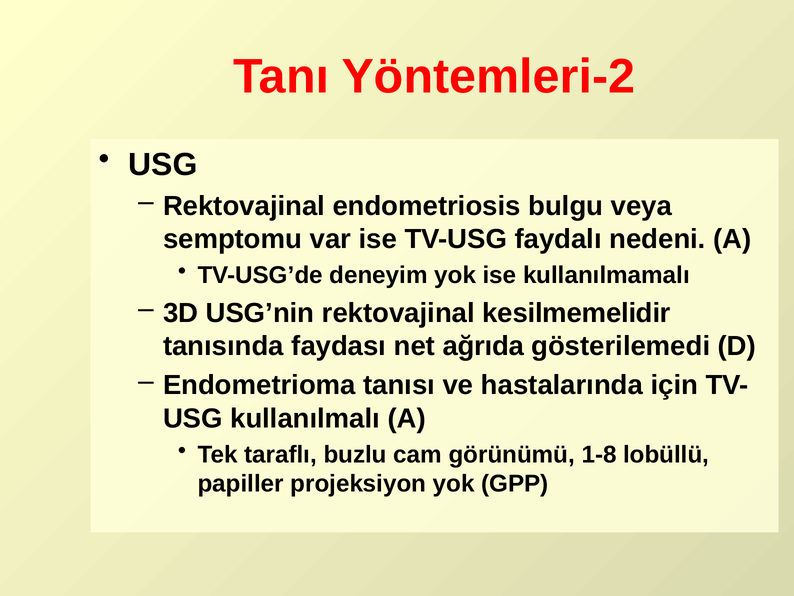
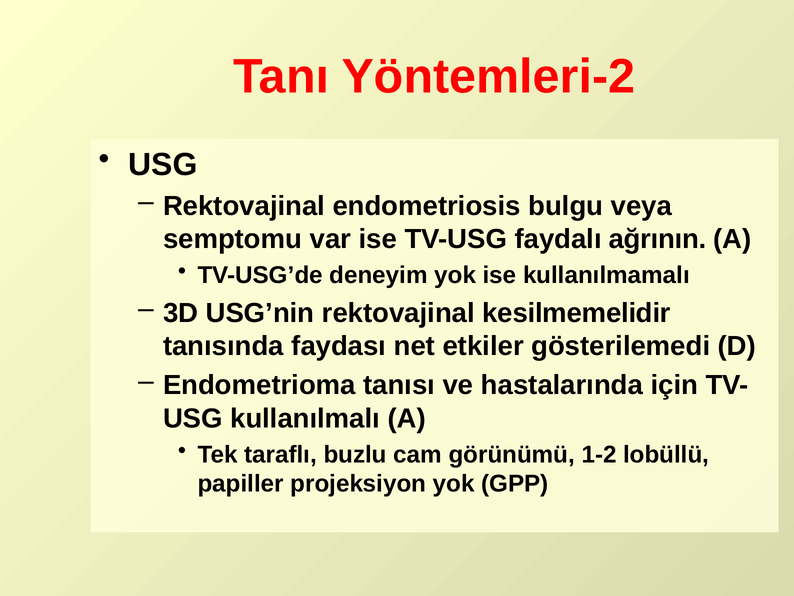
nedeni: nedeni -> ağrının (658, 239)
ağrıda: ağrıda -> etkiler (483, 346)
1-8: 1-8 -> 1-2 (599, 454)
